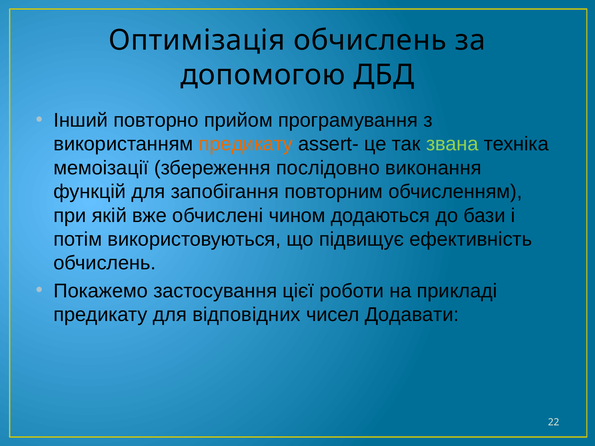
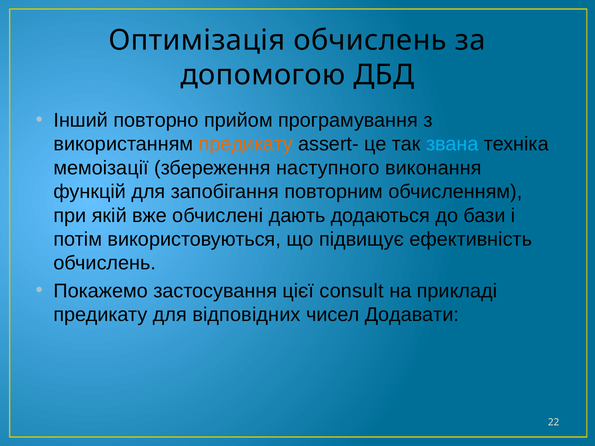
звана colour: light green -> light blue (452, 144)
послідовно: послідовно -> наступного (328, 168)
чином: чином -> дають (297, 216)
роботи: роботи -> consult (352, 291)
